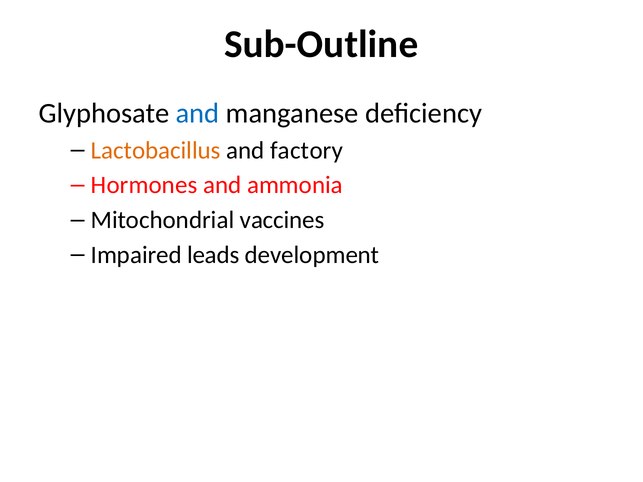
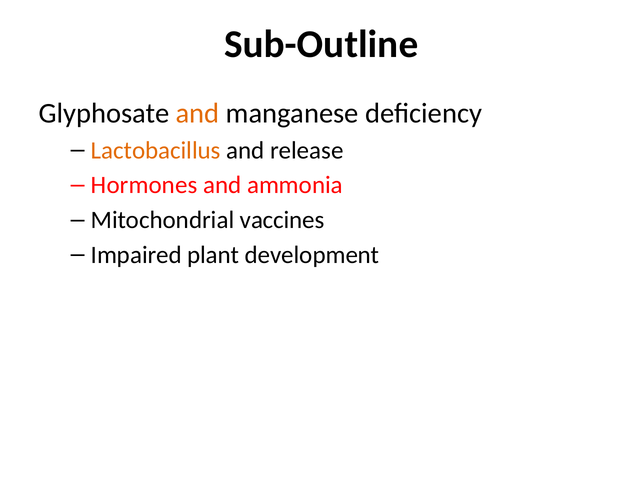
and colour: blue -> orange (198, 113)
factory: factory -> release (307, 150)
leads: leads -> plant (213, 255)
